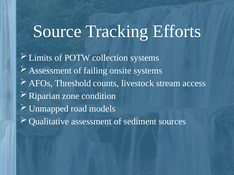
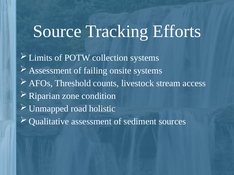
models: models -> holistic (102, 109)
